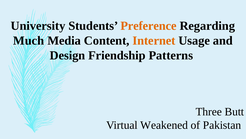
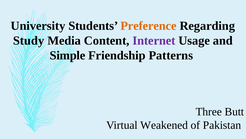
Much: Much -> Study (29, 41)
Internet colour: orange -> purple (154, 41)
Design: Design -> Simple (68, 55)
